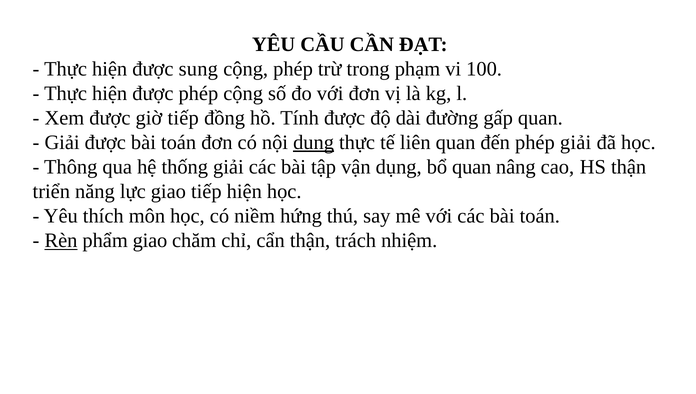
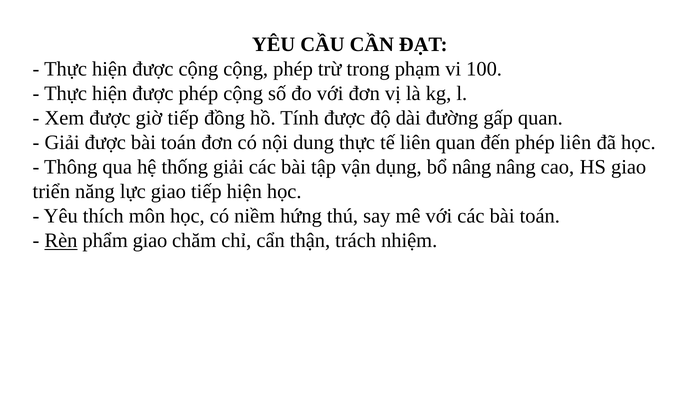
được sung: sung -> cộng (198, 69)
dung underline: present -> none (314, 143)
phép giải: giải -> liên (576, 143)
bổ quan: quan -> nâng (472, 167)
HS thận: thận -> giao (629, 167)
